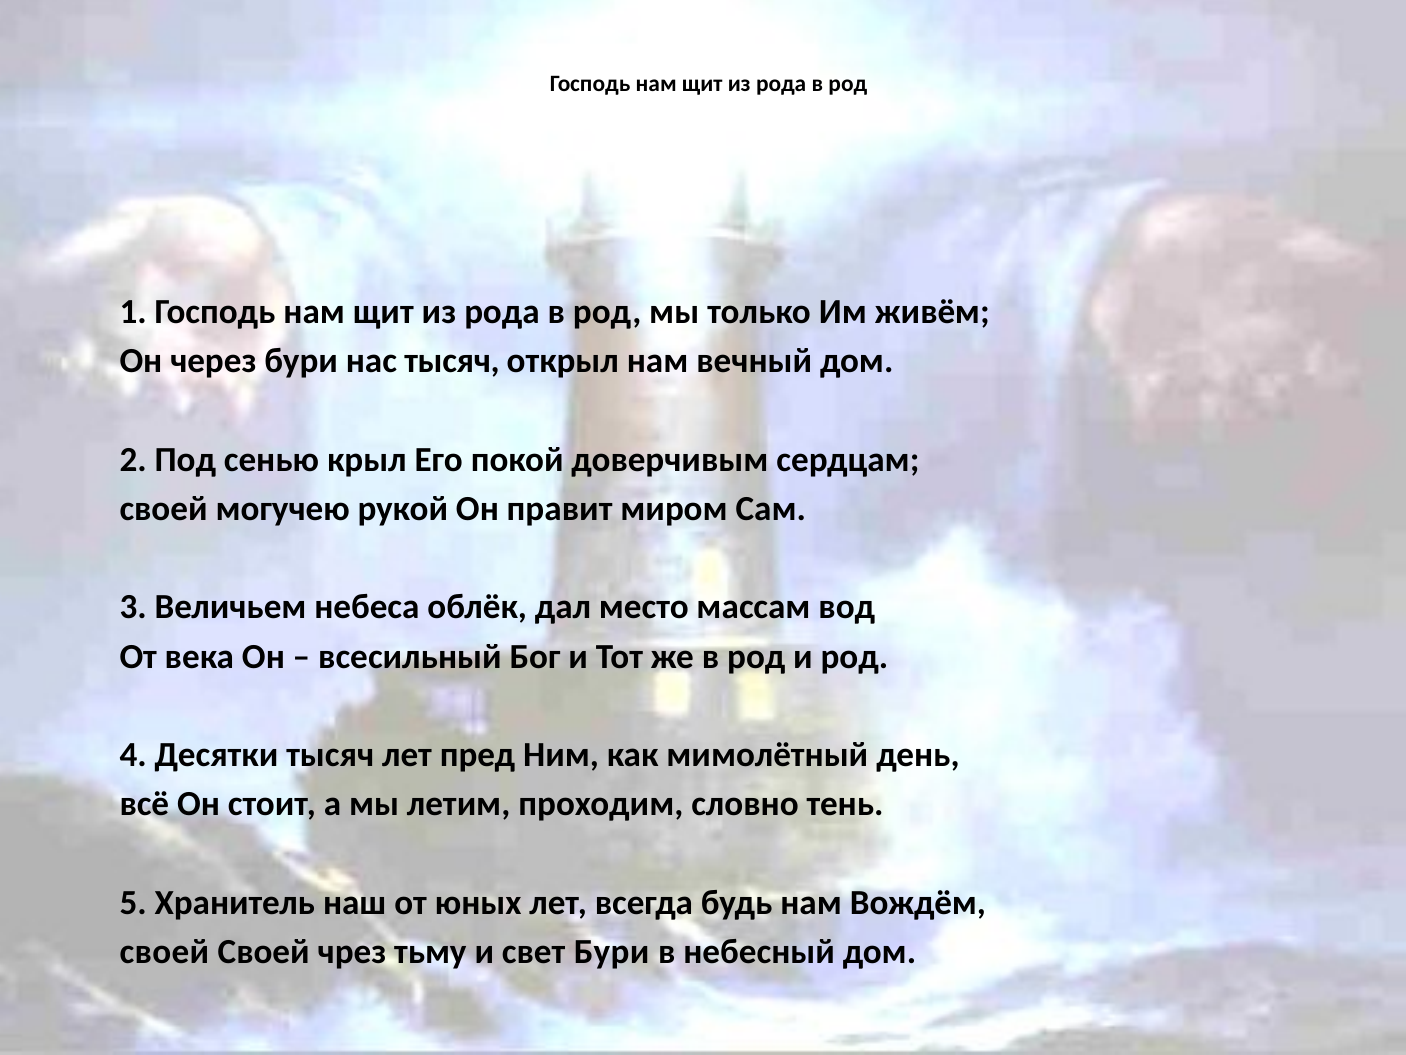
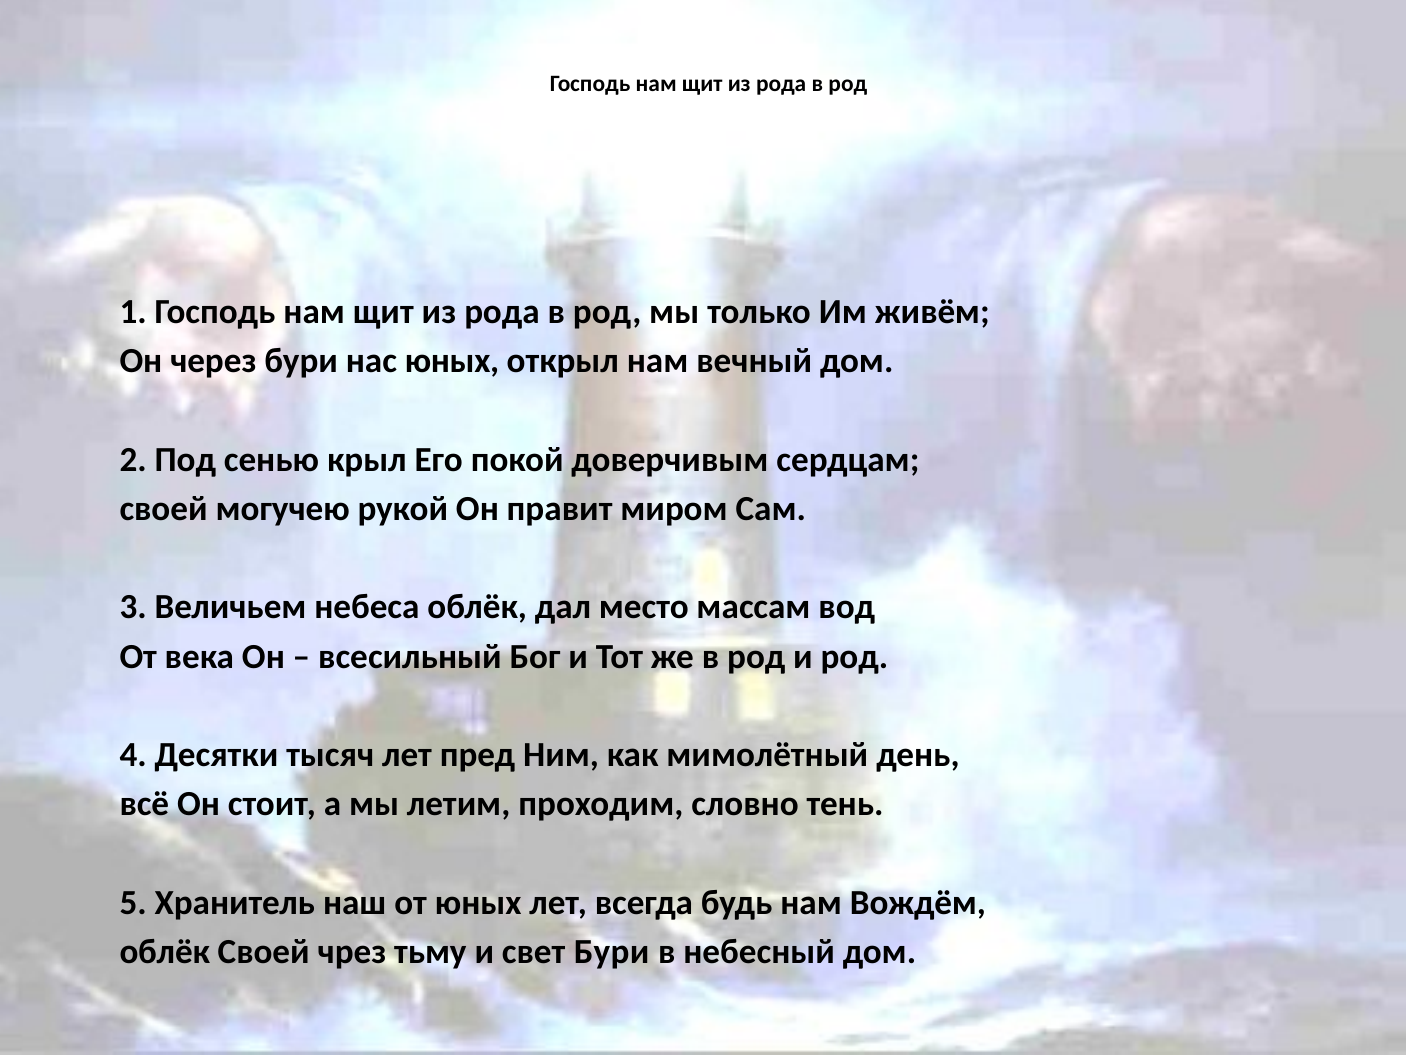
нас тысяч: тысяч -> юных (452, 361)
своей: своей -> облёк (165, 952)
